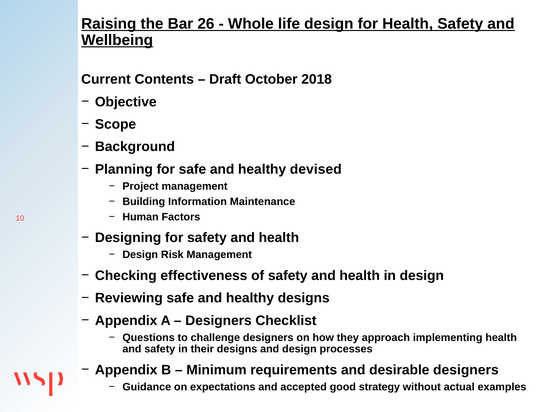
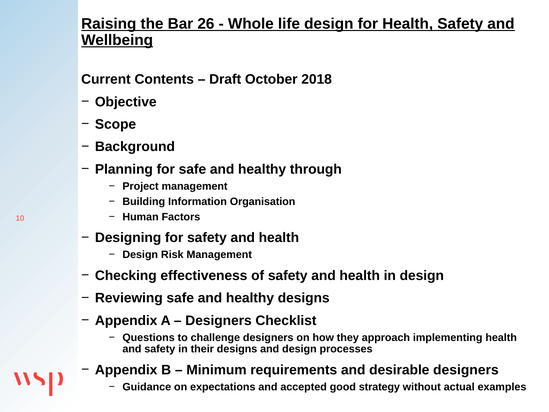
devised: devised -> through (316, 169)
Maintenance: Maintenance -> Organisation (263, 201)
